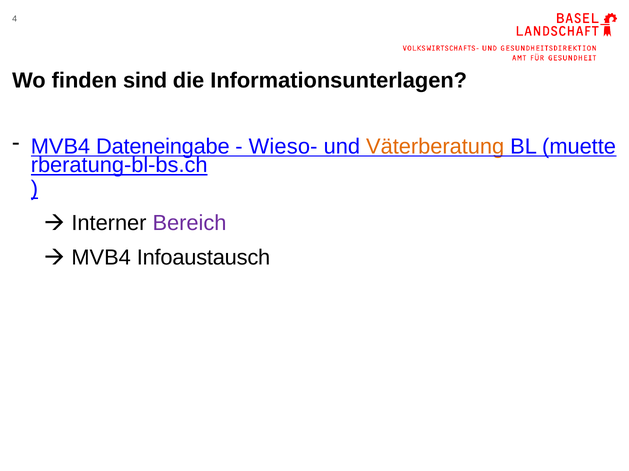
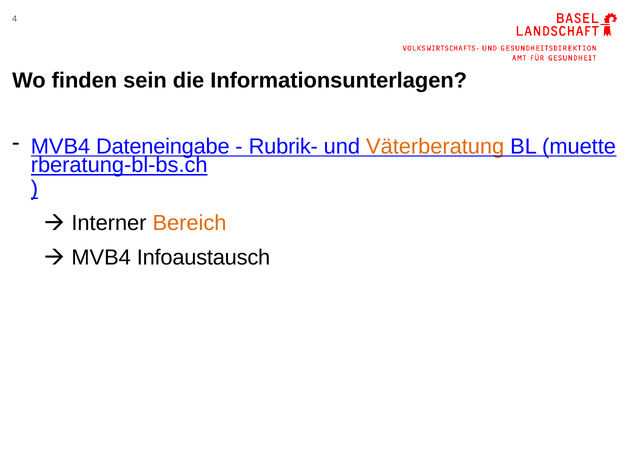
sind: sind -> sein (145, 81)
Wieso-: Wieso- -> Rubrik- (283, 147)
Bereich colour: purple -> orange (189, 224)
